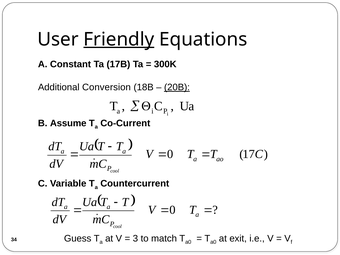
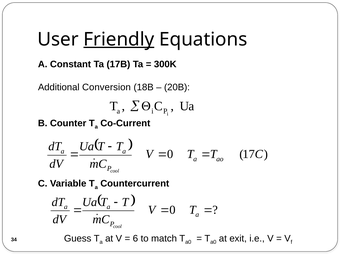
20B underline: present -> none (177, 87)
Assume: Assume -> Counter (68, 123)
3: 3 -> 6 (135, 238)
